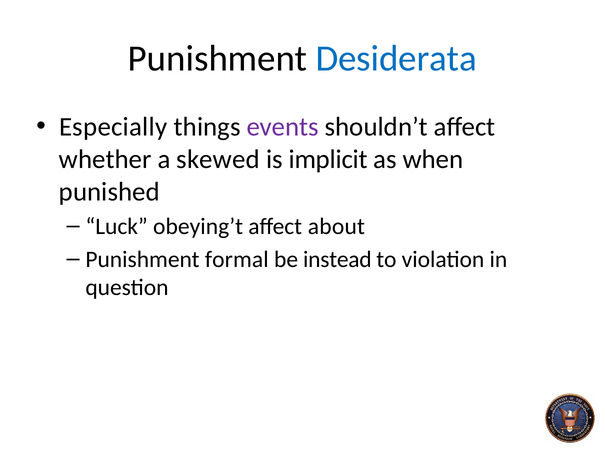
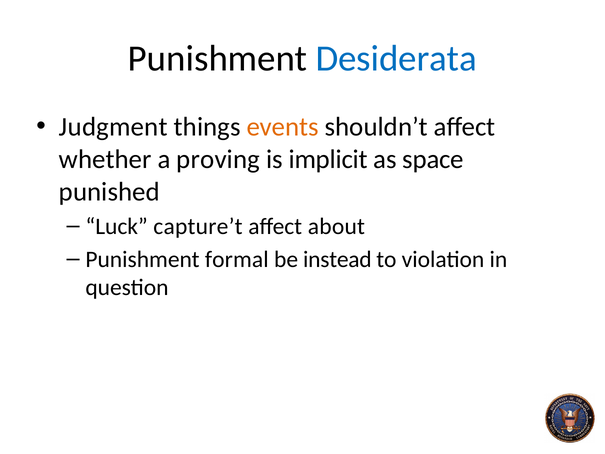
Especially: Especially -> Judgment (113, 127)
events colour: purple -> orange (283, 127)
skewed: skewed -> proving (218, 159)
when: when -> space (433, 159)
obeying’t: obeying’t -> capture’t (198, 226)
